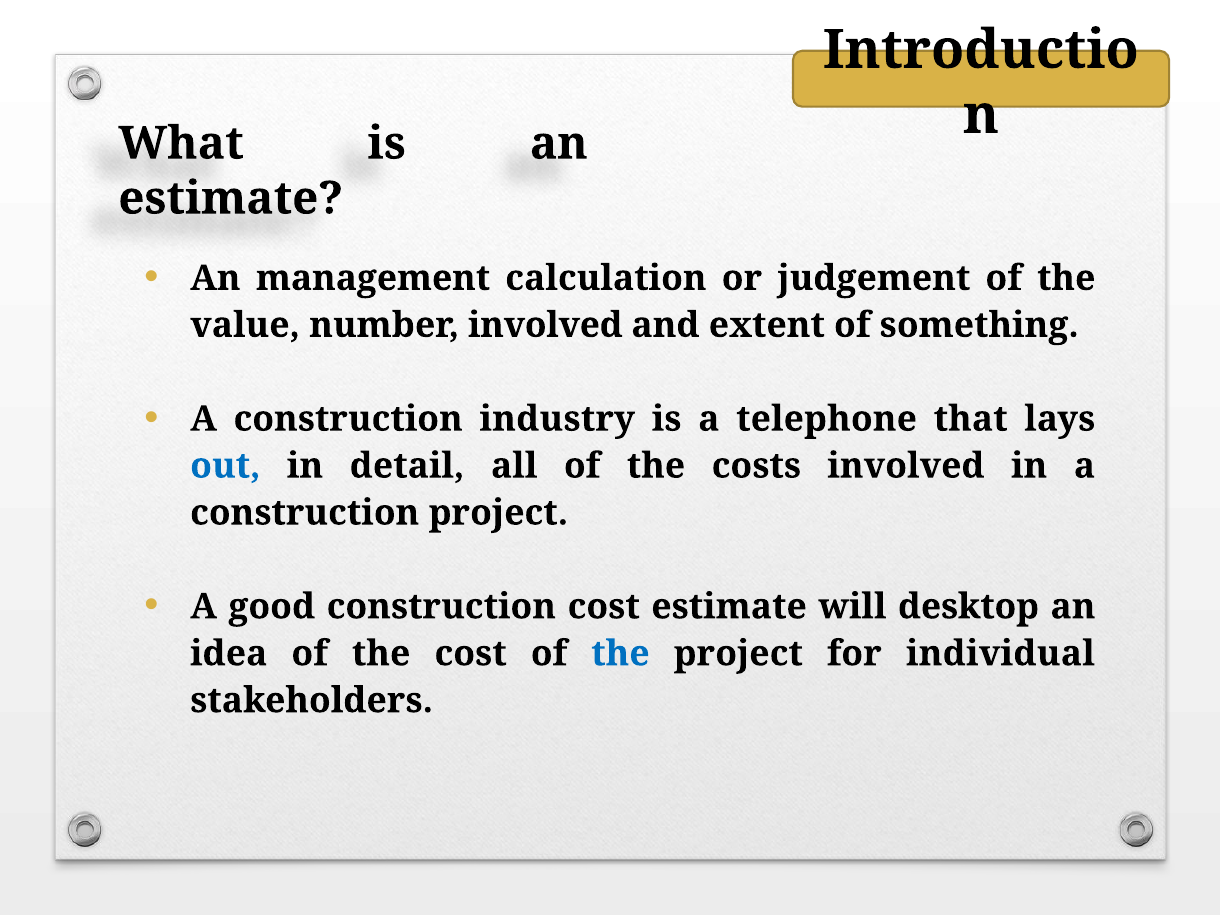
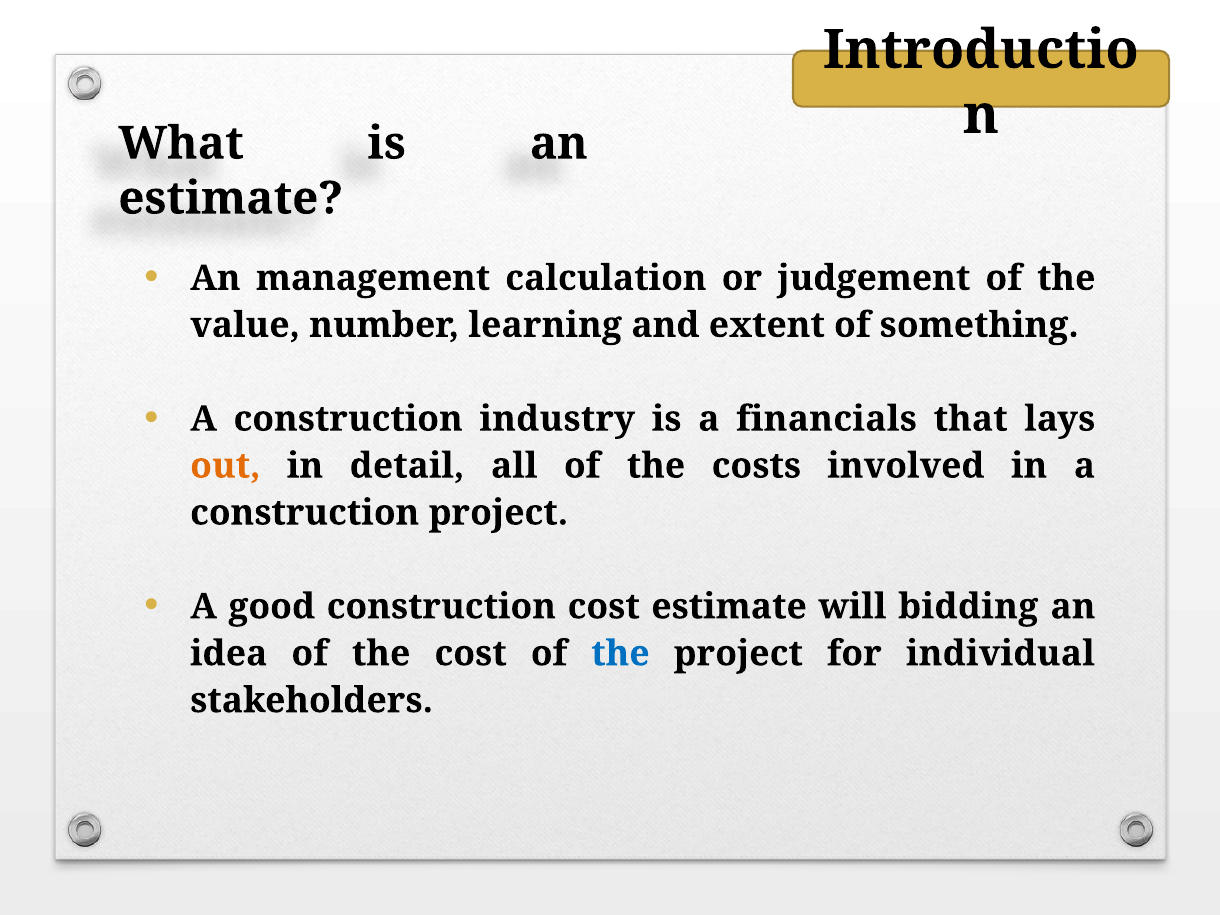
number involved: involved -> learning (545, 325)
telephone: telephone -> financials (826, 419)
out colour: blue -> orange (225, 466)
desktop: desktop -> bidding (968, 607)
